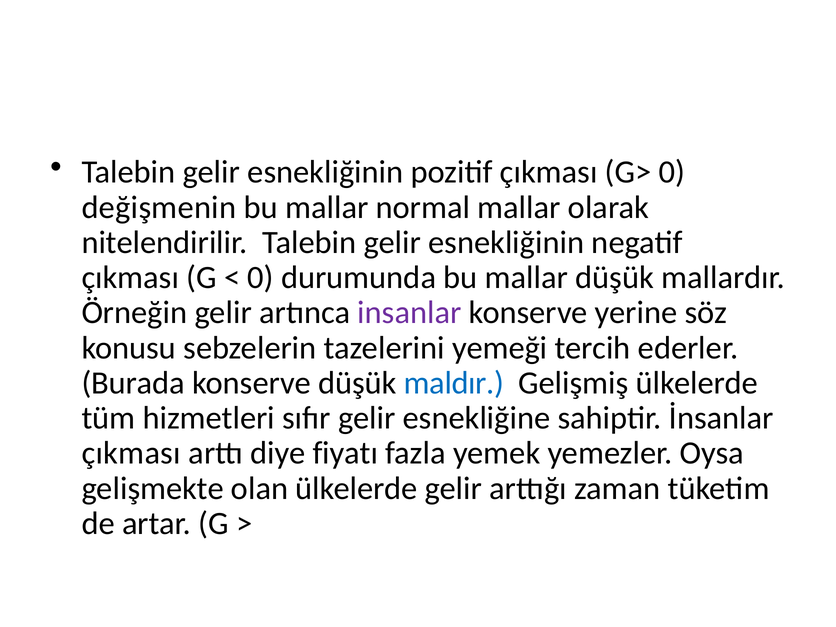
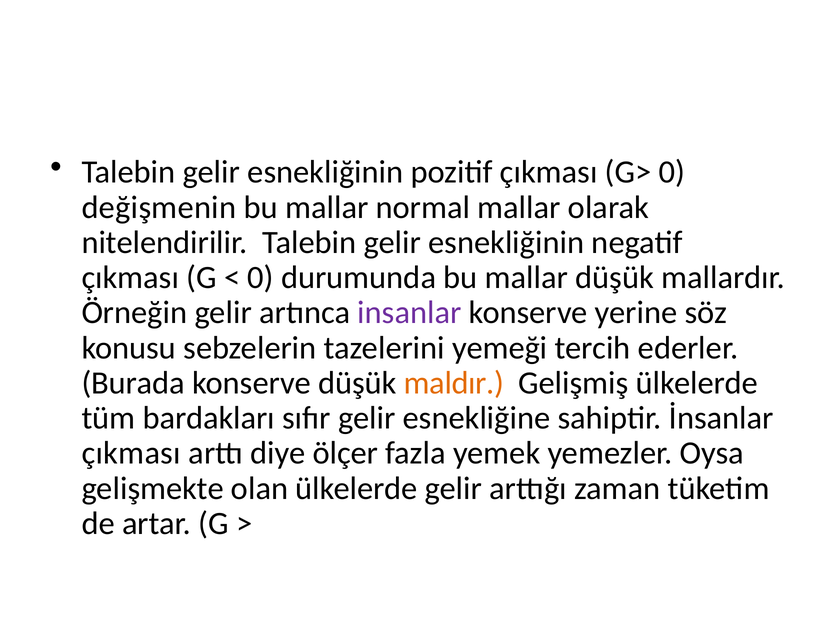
maldır colour: blue -> orange (454, 383)
hizmetleri: hizmetleri -> bardakları (209, 418)
fiyatı: fiyatı -> ölçer (345, 453)
